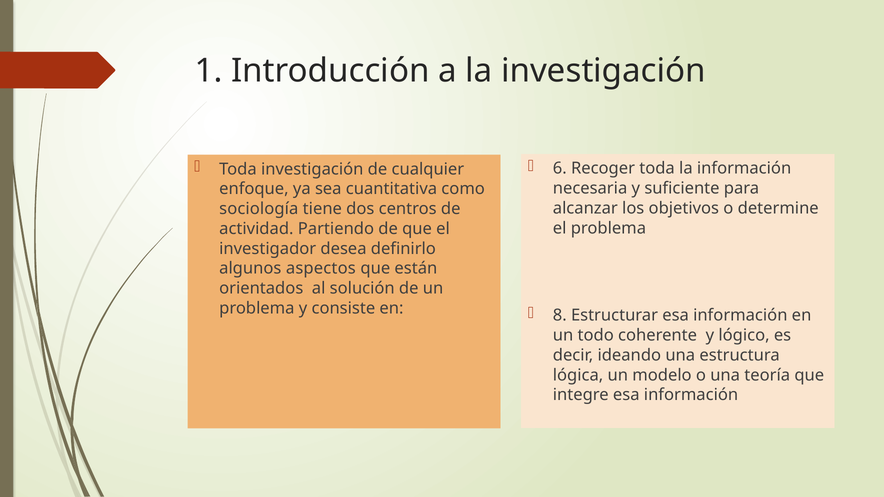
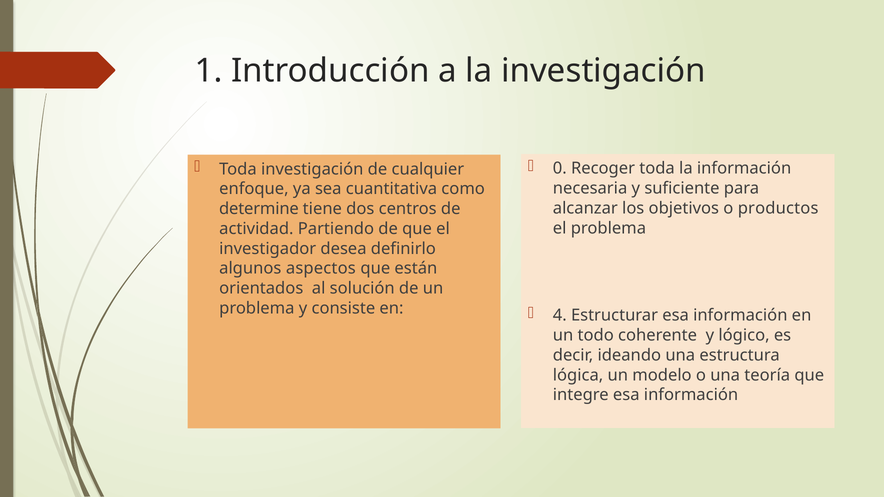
6: 6 -> 0 (560, 169)
determine: determine -> productos (778, 208)
sociología: sociología -> determine (259, 209)
8: 8 -> 4 (560, 316)
